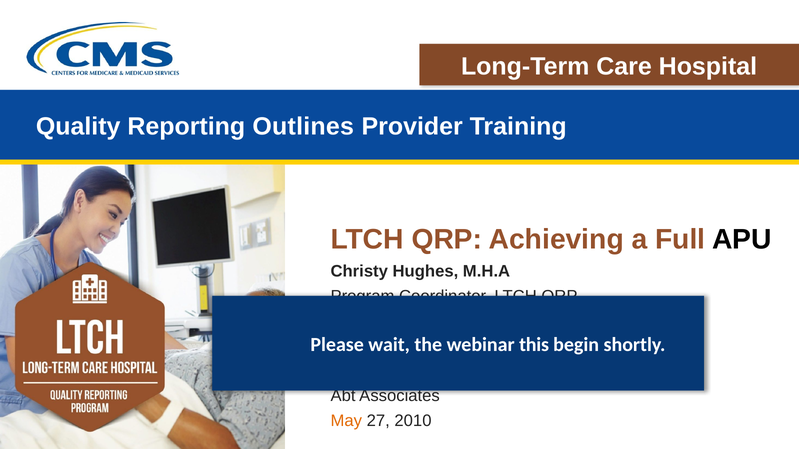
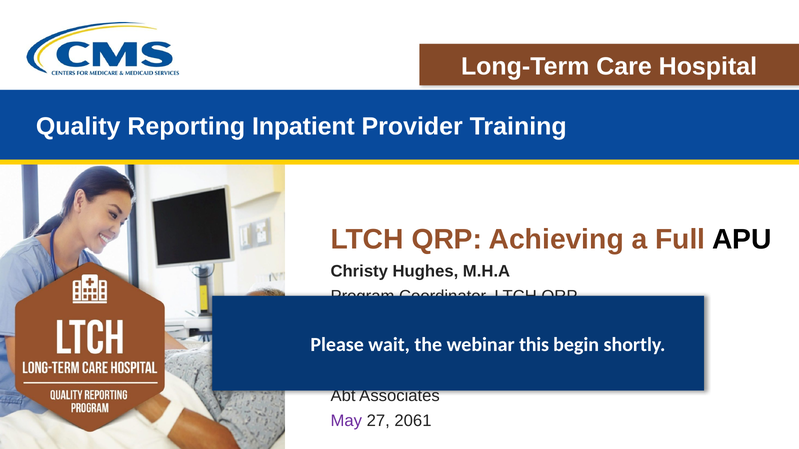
Outlines: Outlines -> Inpatient (303, 127)
May colour: orange -> purple (346, 421)
2010: 2010 -> 2061 (413, 421)
